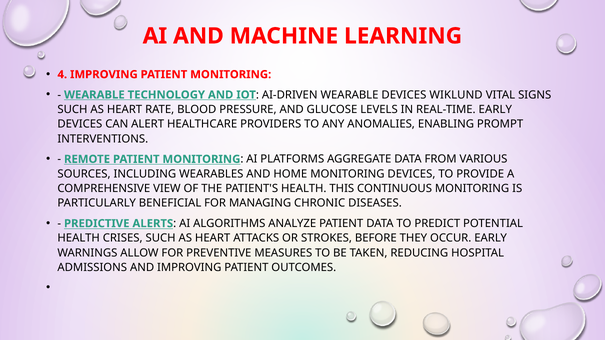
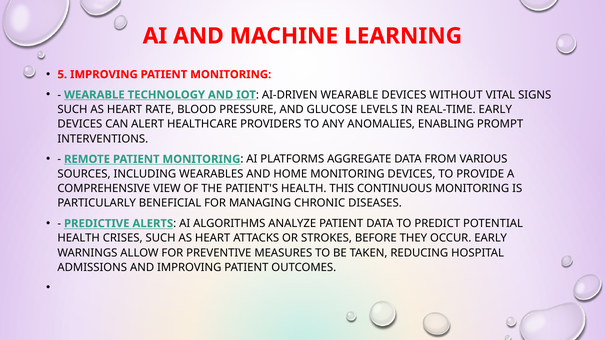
4: 4 -> 5 (62, 75)
WIKLUND: WIKLUND -> WITHOUT (456, 95)
